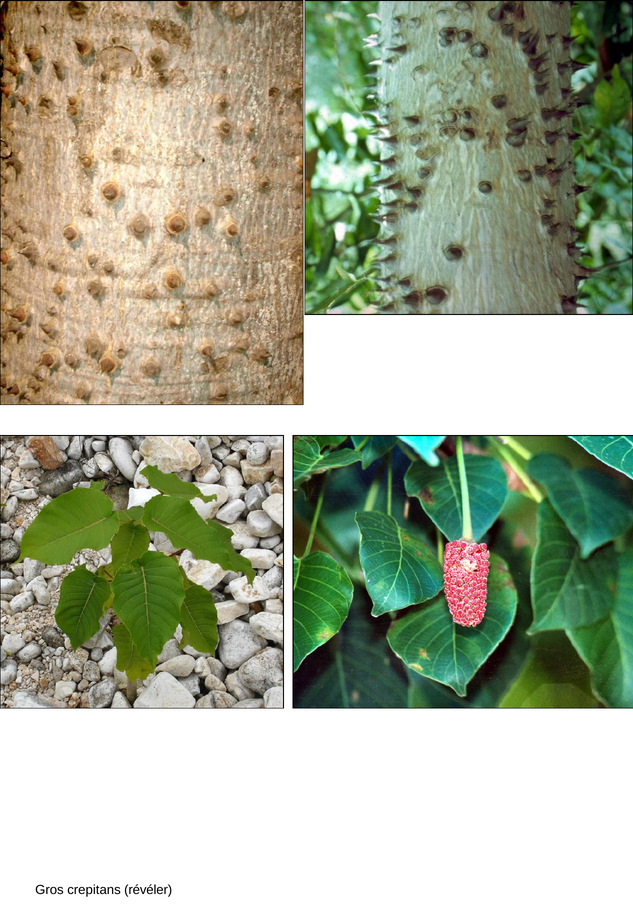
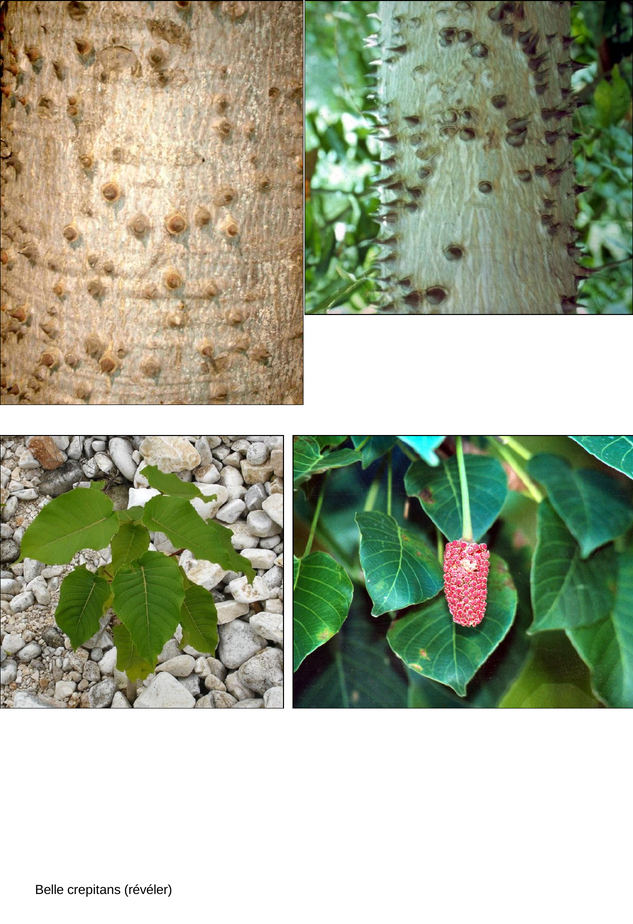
Gros: Gros -> Belle (50, 890)
